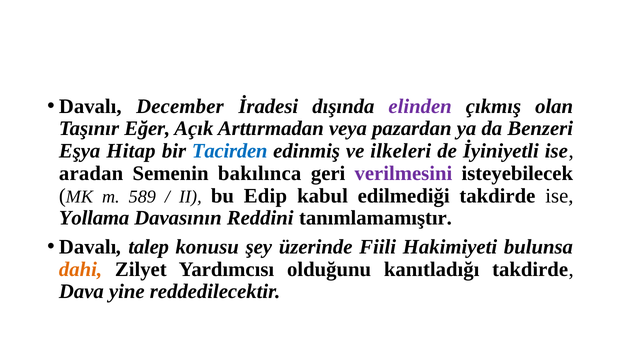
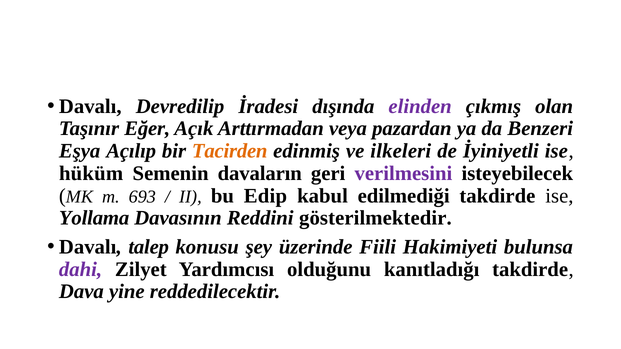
December: December -> Devredilip (180, 106)
Hitap: Hitap -> Açılıp (131, 151)
Tacirden colour: blue -> orange (230, 151)
aradan: aradan -> hüküm (91, 173)
bakılınca: bakılınca -> davaların (260, 173)
589: 589 -> 693 (142, 197)
tanımlamamıştır: tanımlamamıştır -> gösterilmektedir (375, 218)
dahi colour: orange -> purple (81, 269)
